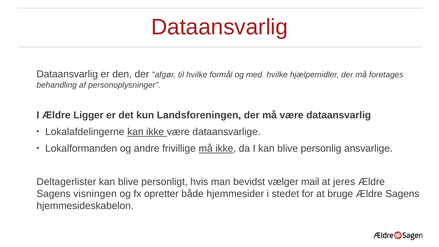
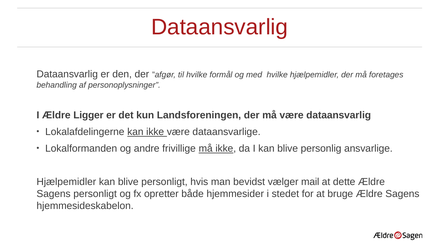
Deltagerlister: Deltagerlister -> Hjælpemidler (66, 182)
jeres: jeres -> dette (344, 182)
Sagens visningen: visningen -> personligt (95, 194)
